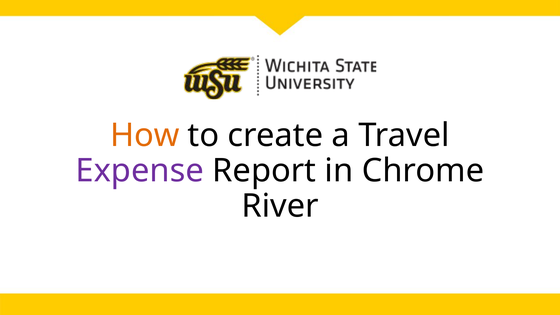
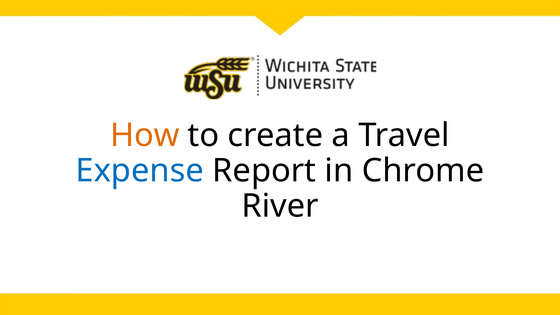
Expense colour: purple -> blue (140, 171)
